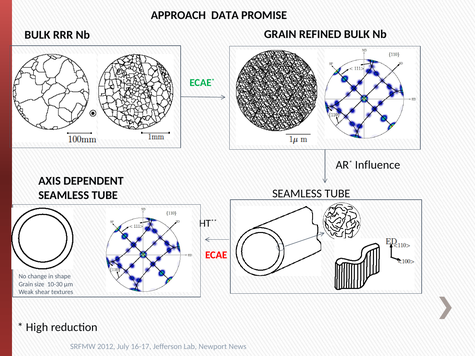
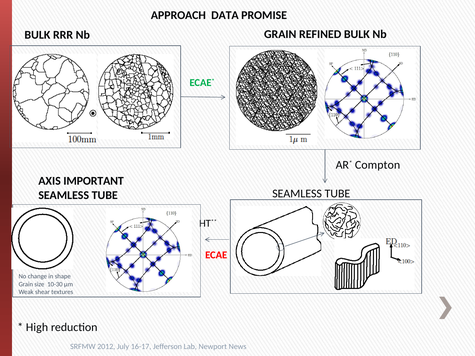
Influence: Influence -> Compton (378, 165)
DEPENDENT: DEPENDENT -> IMPORTANT (94, 181)
